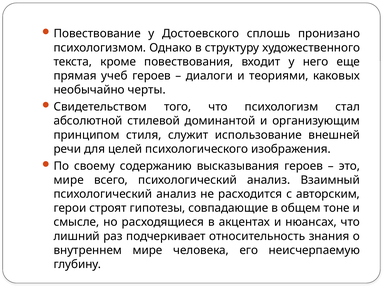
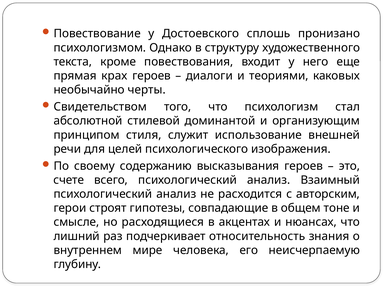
учеб: учеб -> крах (114, 76)
мире: мире -> счете (69, 180)
